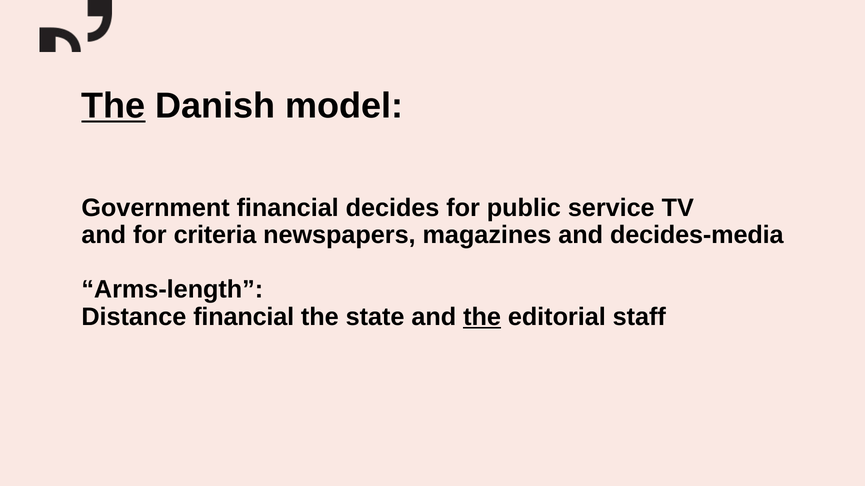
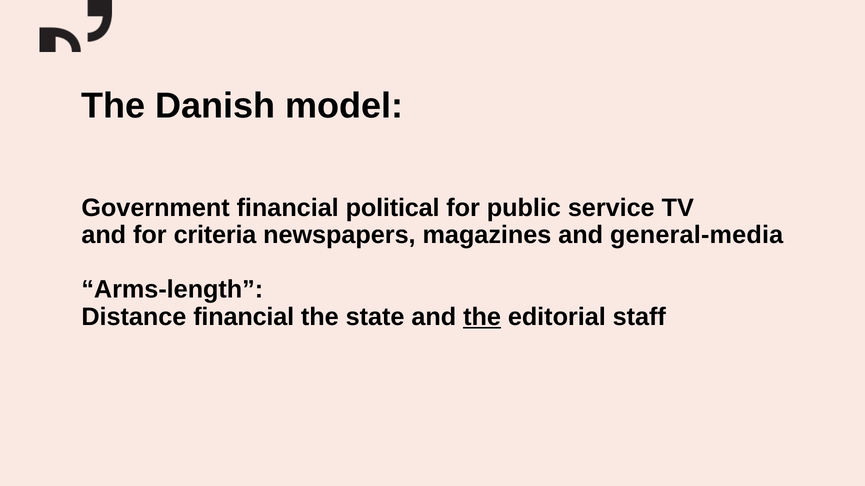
The underline: present -> none (113, 106)
decides: decides -> political (393, 208)
decides-media: decides-media -> general-media (697, 235)
